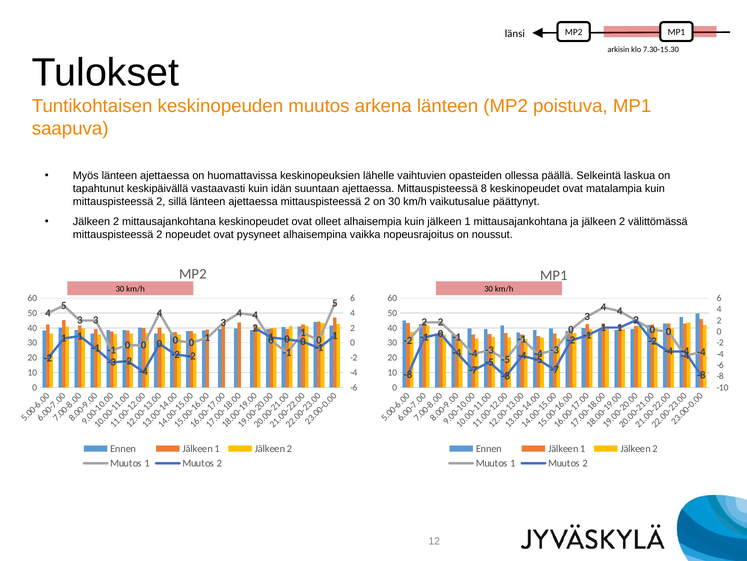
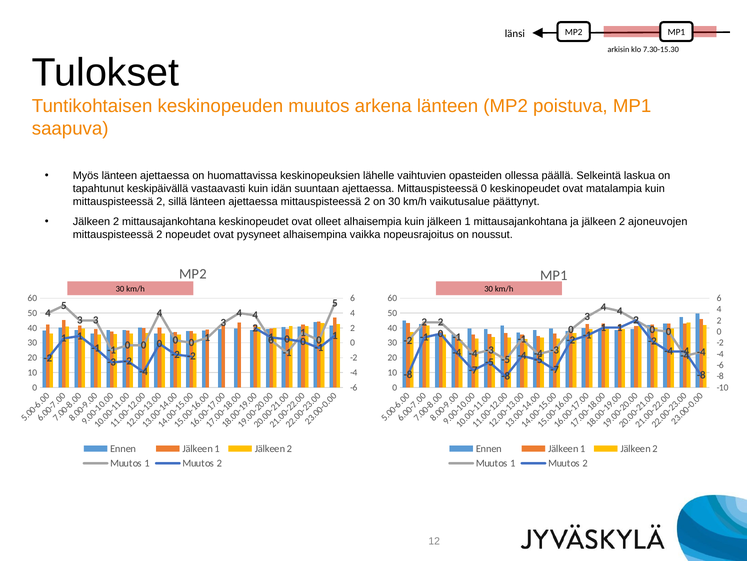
Mittauspisteessä 8: 8 -> 0 (484, 188)
välittömässä: välittömässä -> ajoneuvojen (658, 221)
